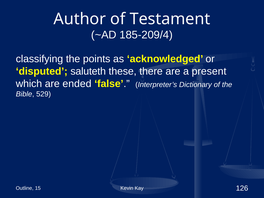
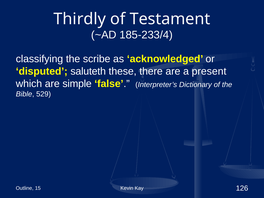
Author: Author -> Thirdly (80, 19)
185-209/4: 185-209/4 -> 185-233/4 (146, 35)
points: points -> scribe (97, 59)
ended: ended -> simple (77, 84)
